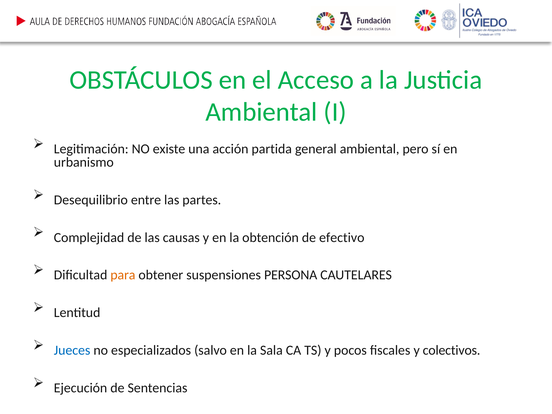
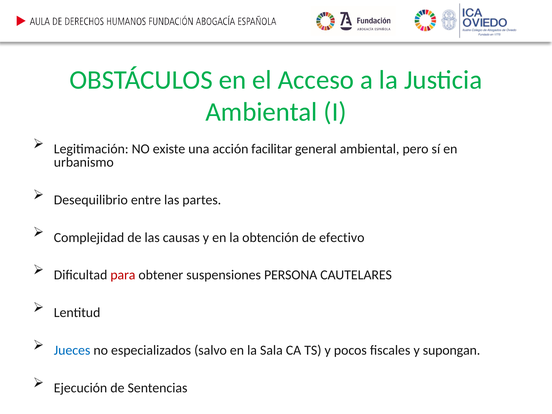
partida: partida -> facilitar (272, 149)
para colour: orange -> red (123, 275)
colectivos: colectivos -> supongan (452, 350)
